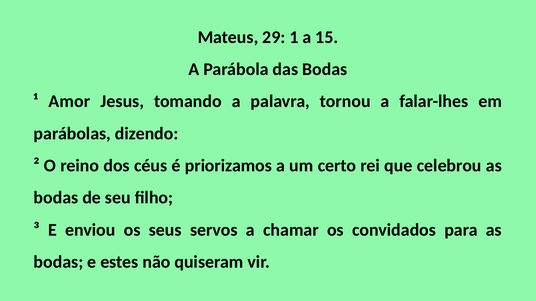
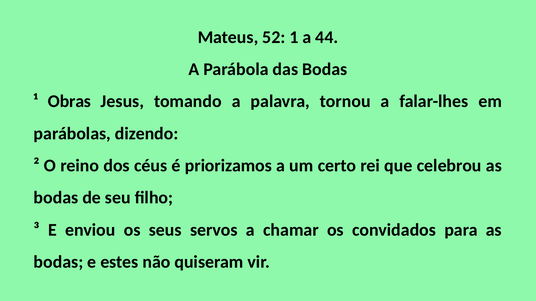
29: 29 -> 52 (274, 37)
15: 15 -> 44 (327, 37)
Amor: Amor -> Obras (69, 102)
